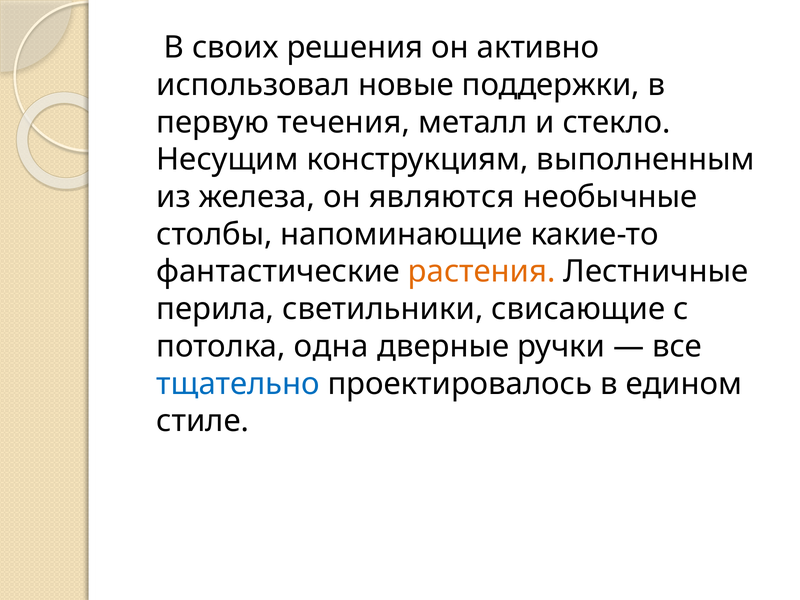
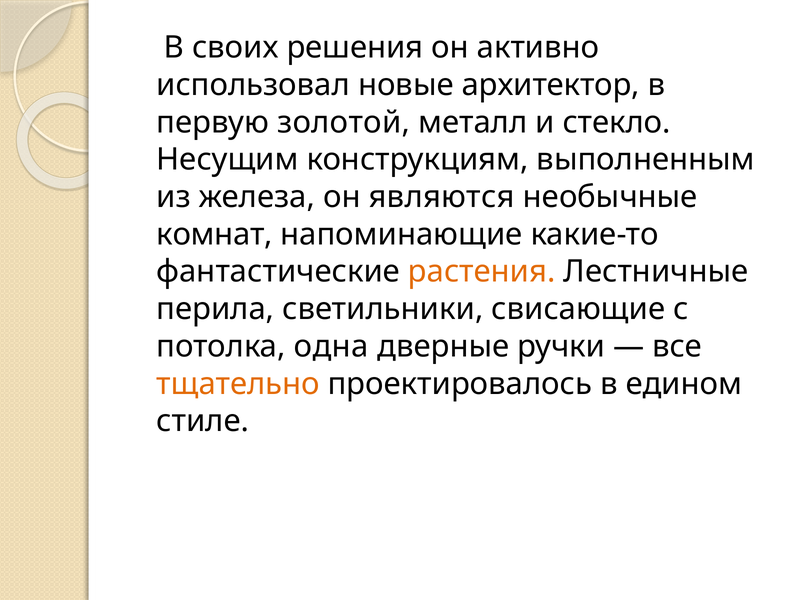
поддержки: поддержки -> архитектор (551, 85)
течения: течения -> золотой (344, 122)
столбы: столбы -> комнат (214, 234)
тщательно colour: blue -> orange (238, 384)
